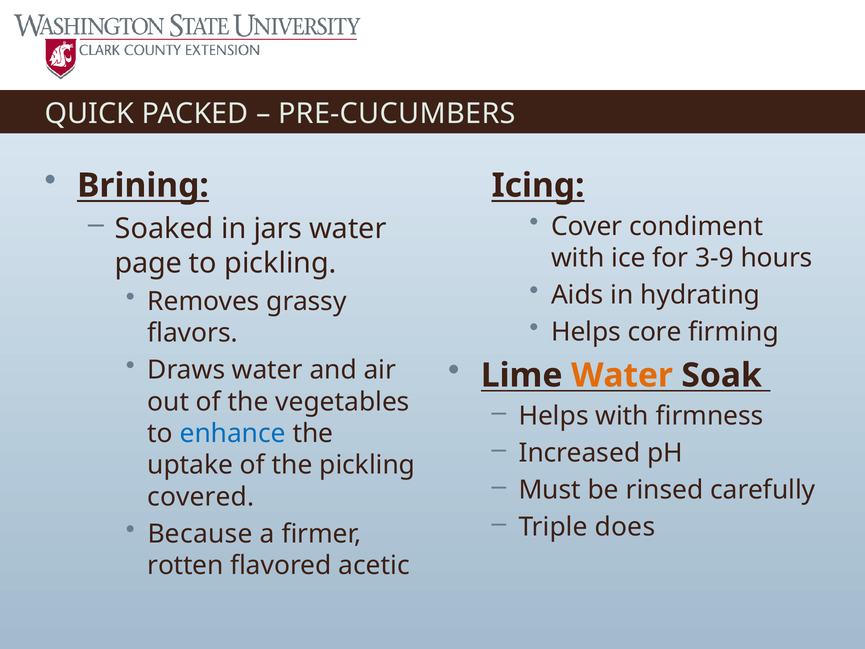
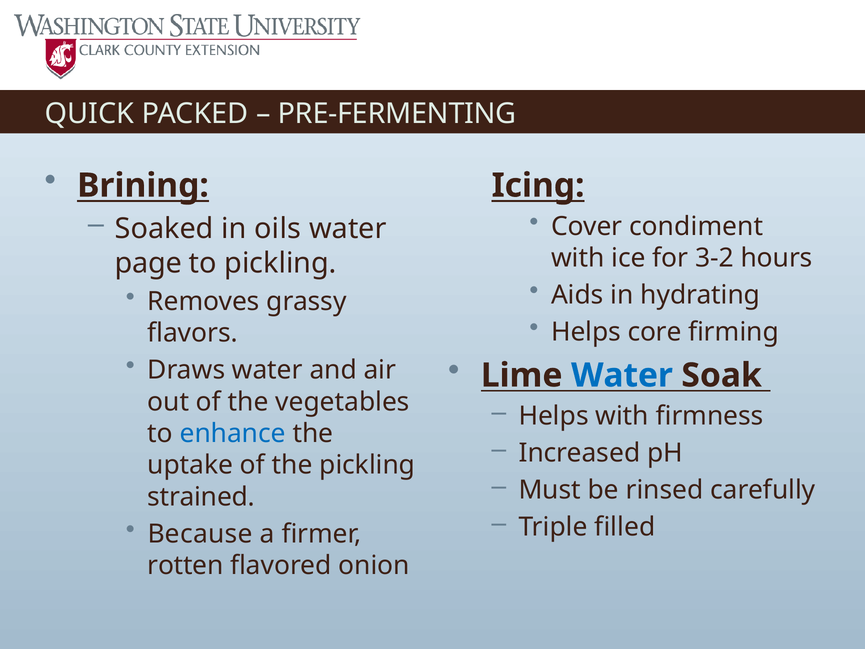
PRE-CUCUMBERS: PRE-CUCUMBERS -> PRE-FERMENTING (397, 114)
jars: jars -> oils (278, 228)
3-9: 3-9 -> 3-2 (714, 258)
Water colour: orange -> blue (622, 375)
covered: covered -> strained (201, 497)
does: does -> filled (625, 527)
acetic: acetic -> onion (374, 565)
